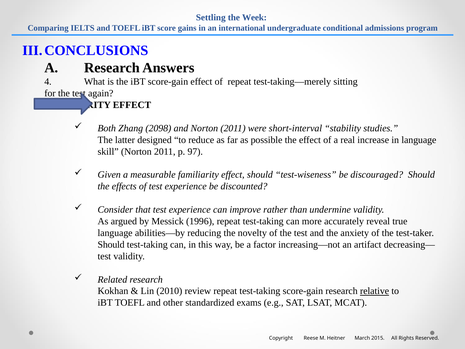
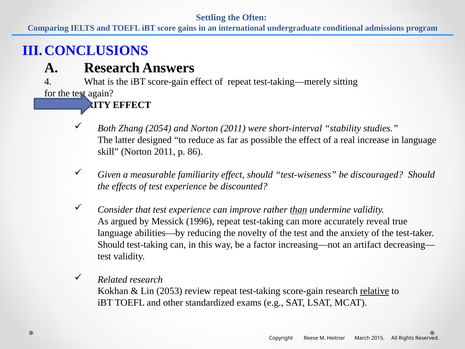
Week: Week -> Often (254, 18)
2098: 2098 -> 2054 (158, 128)
97: 97 -> 86 (195, 151)
than underline: none -> present (299, 210)
2010: 2010 -> 2053 (169, 291)
